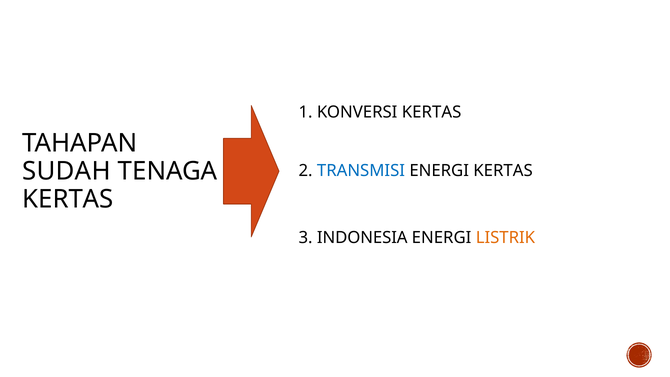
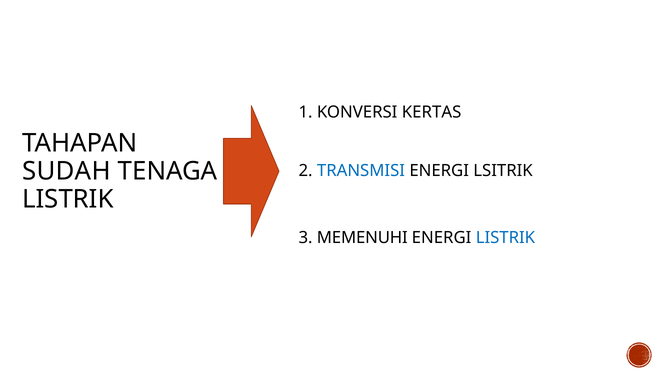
ENERGI KERTAS: KERTAS -> LSITRIK (503, 171)
KERTAS: KERTAS -> LISTRIK (68, 199)
INDONESIA: INDONESIA -> MEMENUHI (362, 237)
LISTRIK colour: orange -> blue (505, 237)
